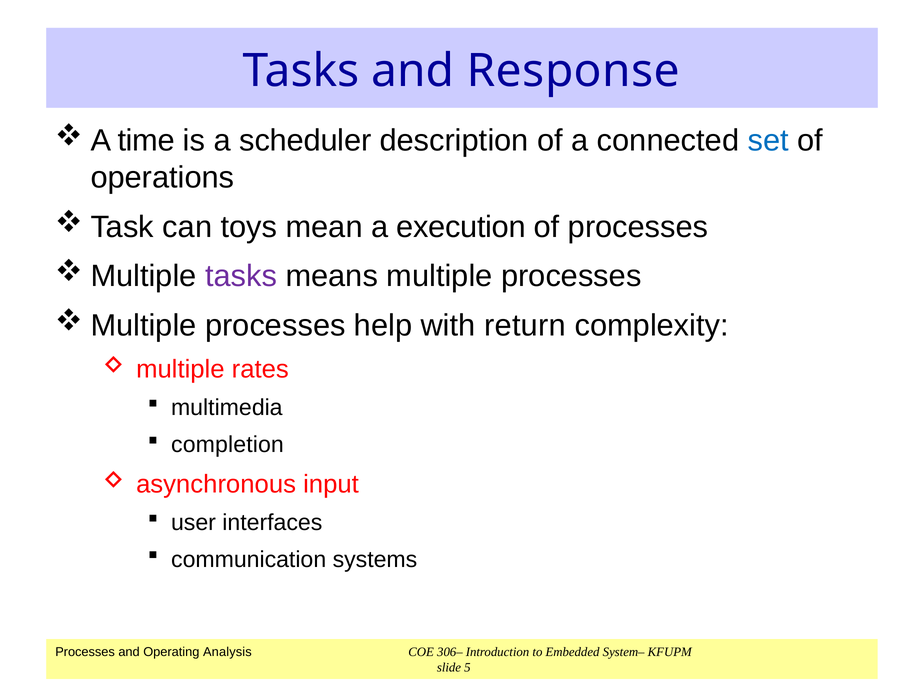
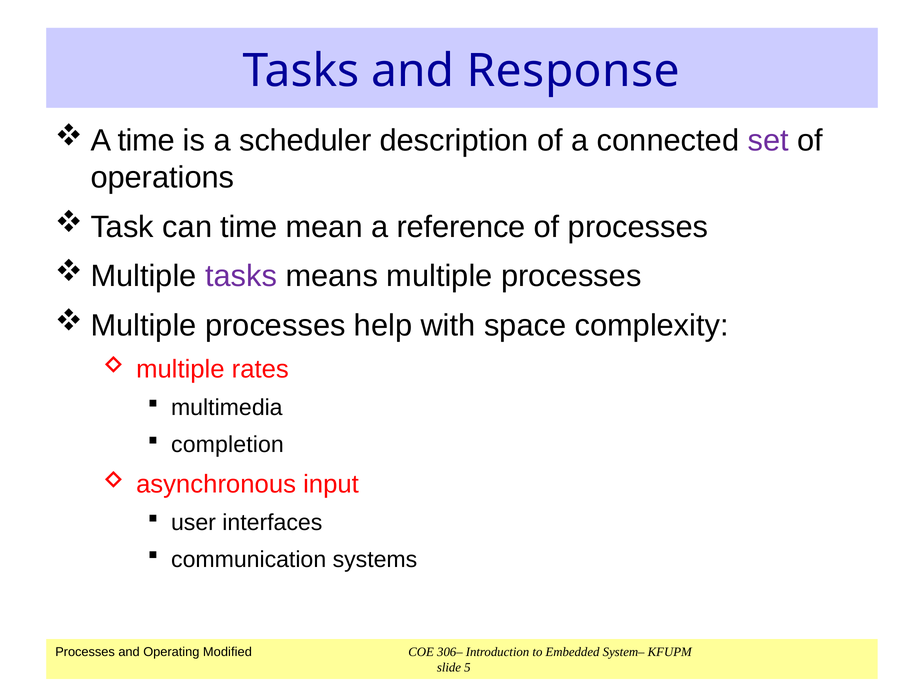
set colour: blue -> purple (768, 141)
can toys: toys -> time (249, 227)
execution: execution -> reference (461, 227)
return: return -> space (525, 326)
Analysis: Analysis -> Modified (227, 652)
